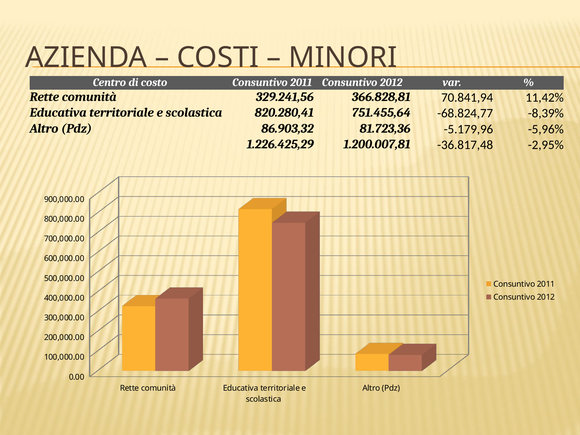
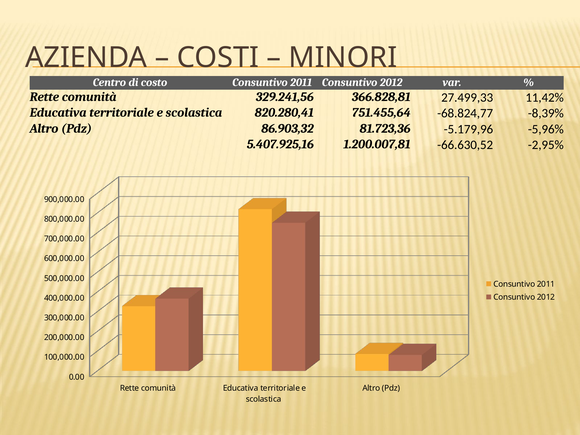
70.841,94: 70.841,94 -> 27.499,33 (467, 98)
1.226.425,29: 1.226.425,29 -> 5.407.925,16 (280, 144)
-36.817,48: -36.817,48 -> -66.630,52 (465, 145)
